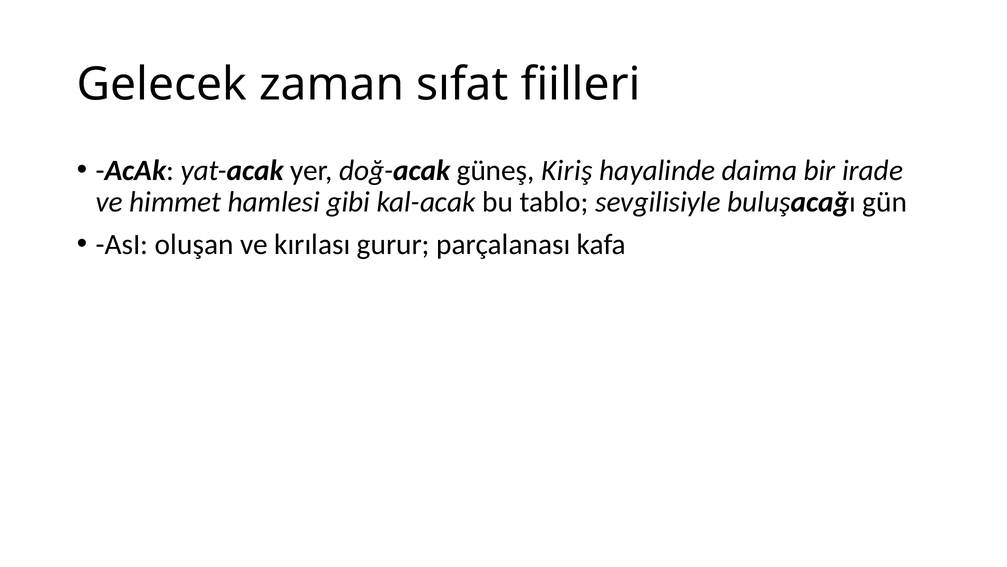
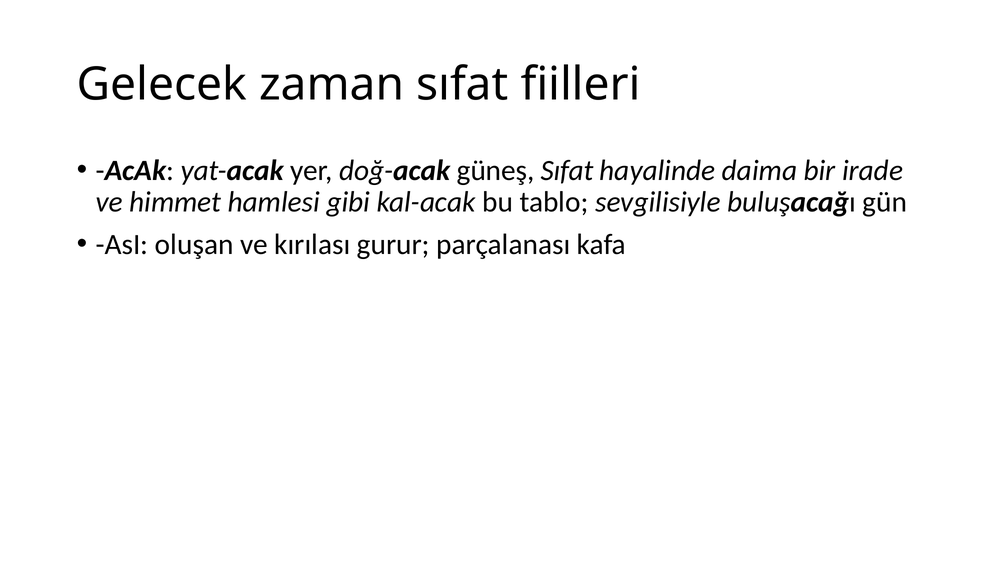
güneş Kiriş: Kiriş -> Sıfat (567, 170)
